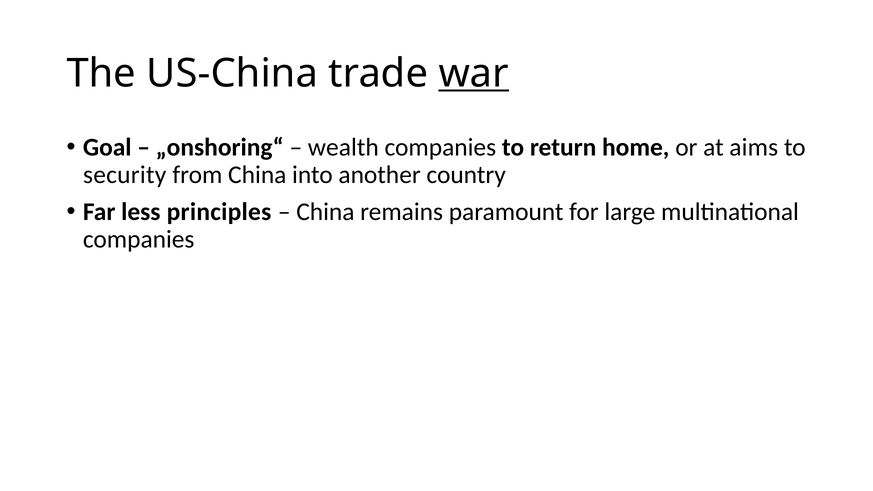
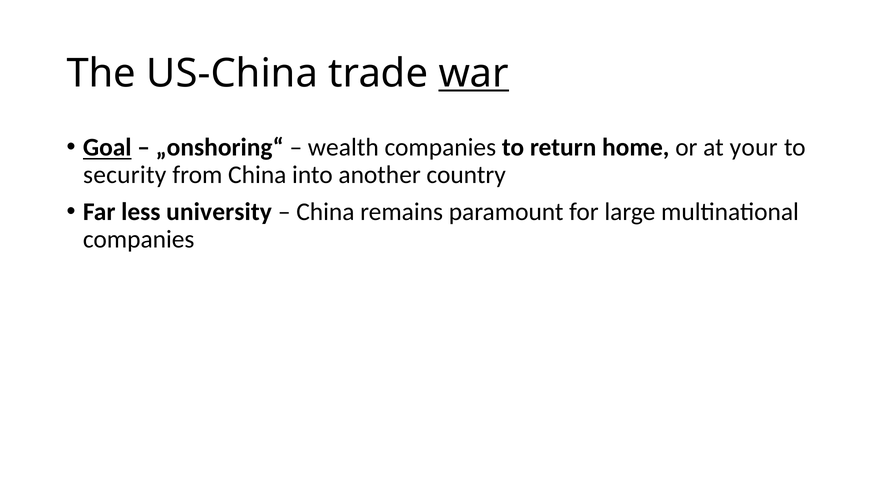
Goal underline: none -> present (107, 148)
aims: aims -> your (754, 148)
principles: principles -> university (219, 212)
